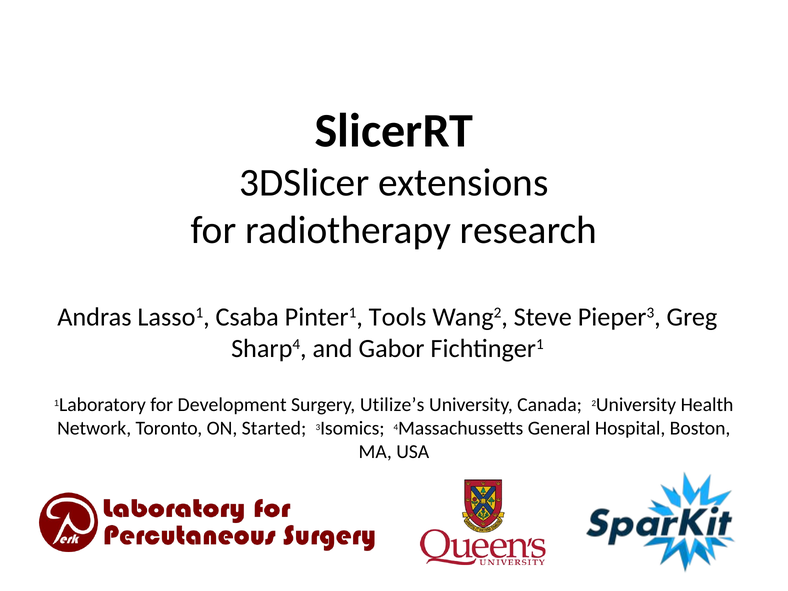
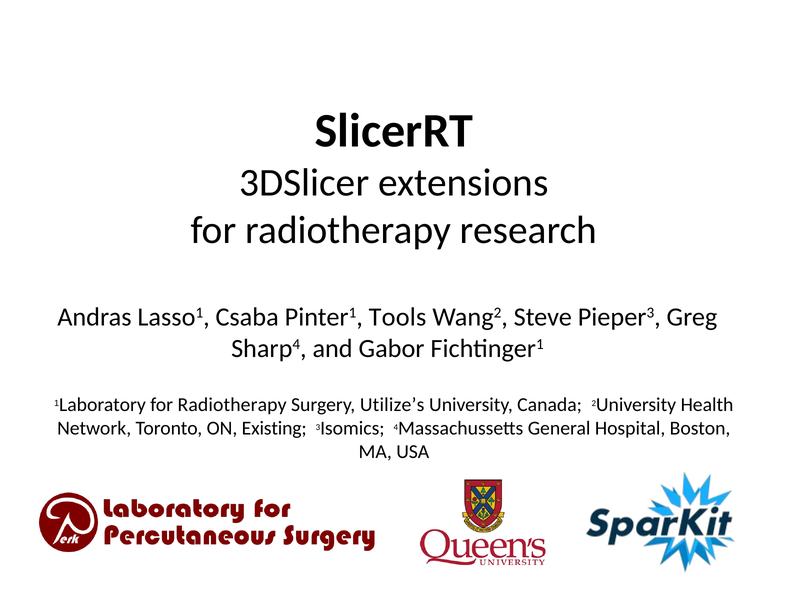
Development: Development -> Radiotherapy (232, 405)
Started: Started -> Existing (274, 428)
